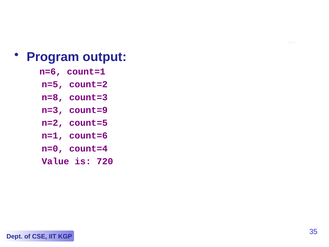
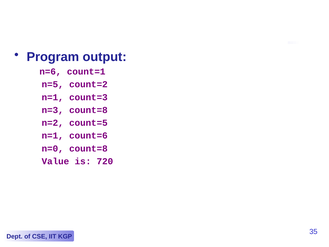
n=8: n=8 -> n=1 (53, 97)
n=3 count=9: count=9 -> count=8 (88, 110)
n=0 count=4: count=4 -> count=8 (88, 148)
